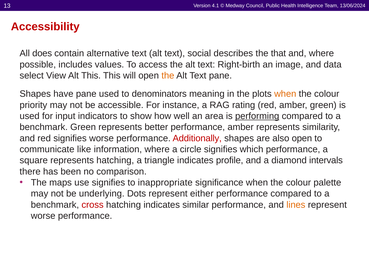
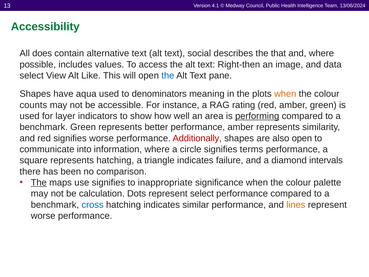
Accessibility colour: red -> green (45, 27)
Right-birth: Right-birth -> Right-then (239, 64)
Alt This: This -> Like (91, 76)
the colour: orange -> blue (168, 76)
have pane: pane -> aqua (86, 94)
priority: priority -> counts (33, 105)
input: input -> layer (65, 116)
like: like -> into (84, 149)
which: which -> terms (252, 149)
profile: profile -> failure (230, 160)
The underline: none -> present (39, 182)
underlying: underlying -> calculation (102, 193)
represent either: either -> select (202, 193)
cross colour: red -> blue (93, 205)
